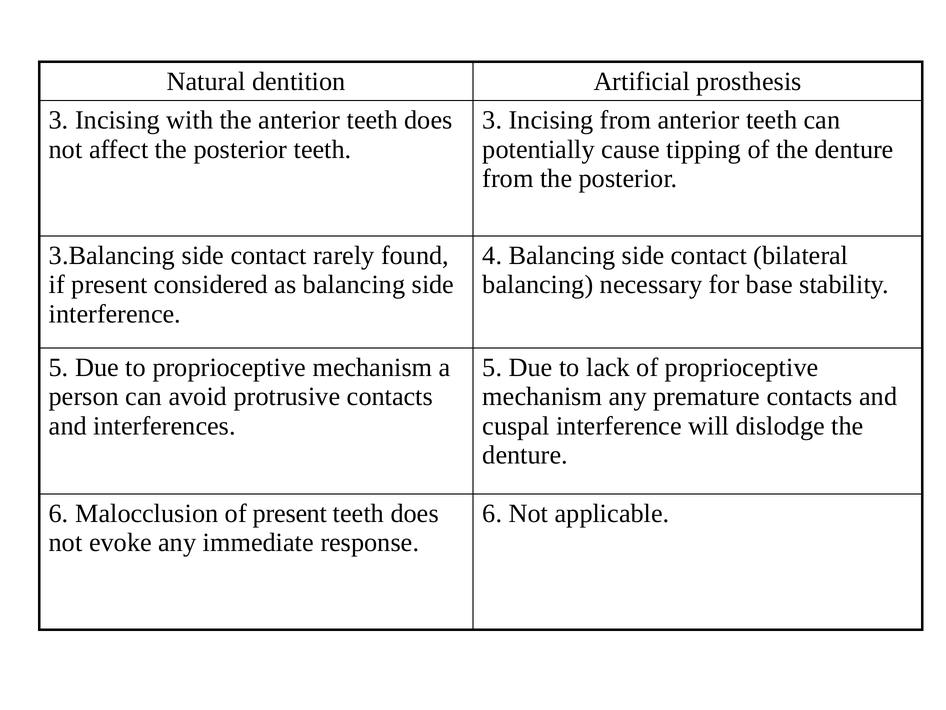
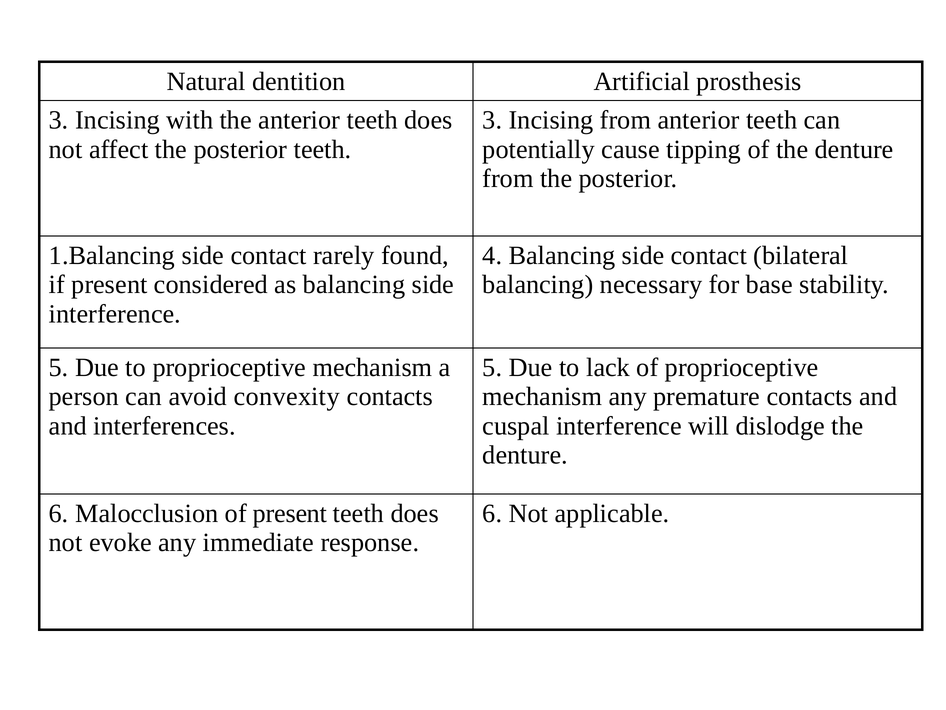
3.Balancing: 3.Balancing -> 1.Balancing (112, 255)
protrusive: protrusive -> convexity (287, 396)
